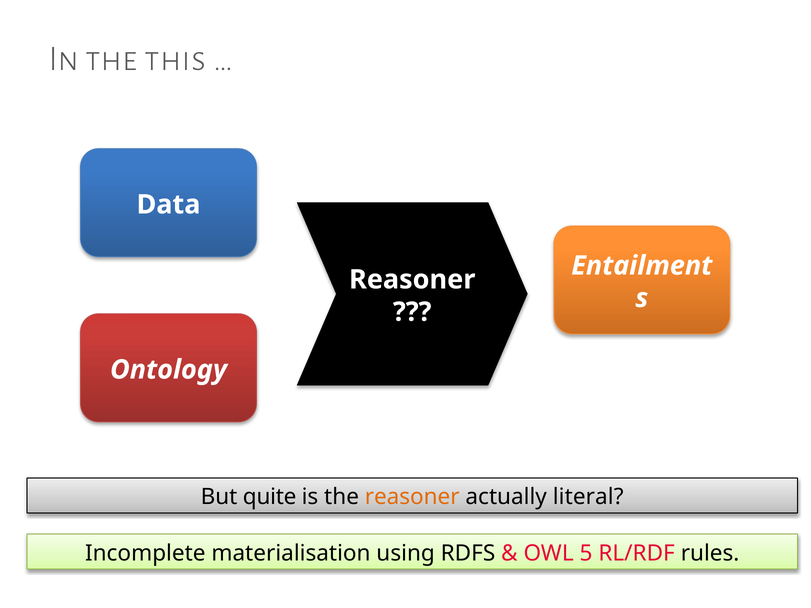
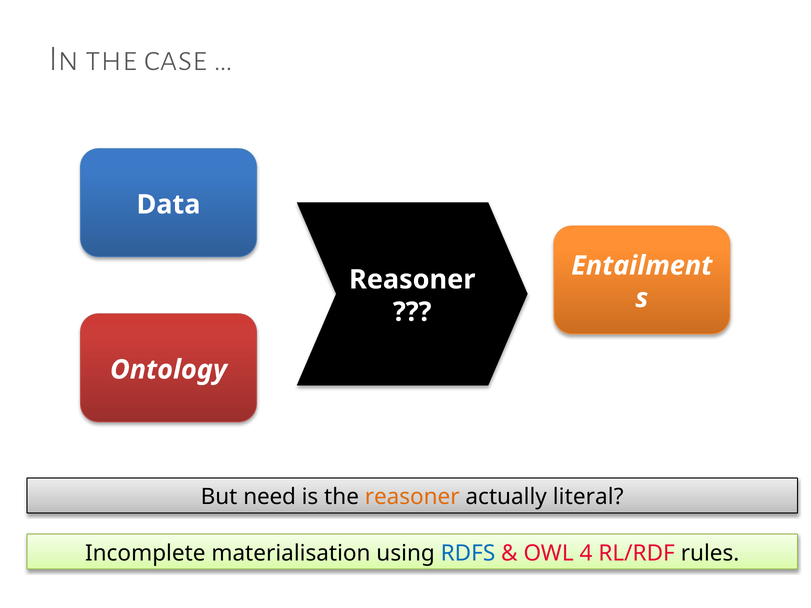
this: this -> case (176, 59)
quite: quite -> need (270, 497)
RDFS colour: black -> blue (468, 553)
5: 5 -> 4 (586, 553)
